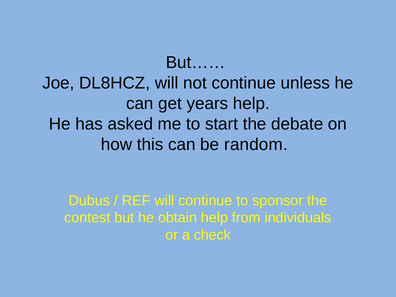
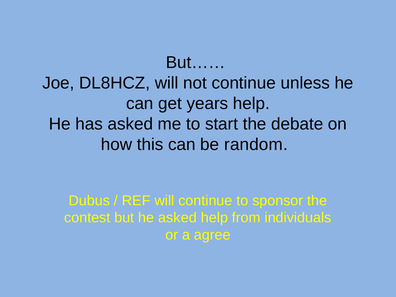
he obtain: obtain -> asked (177, 218)
check: check -> agree (212, 235)
